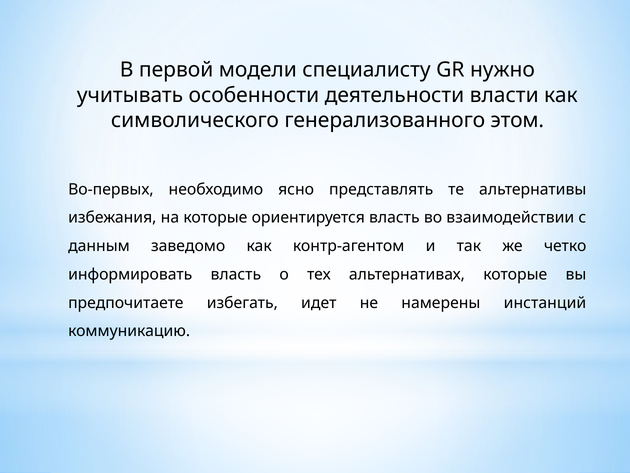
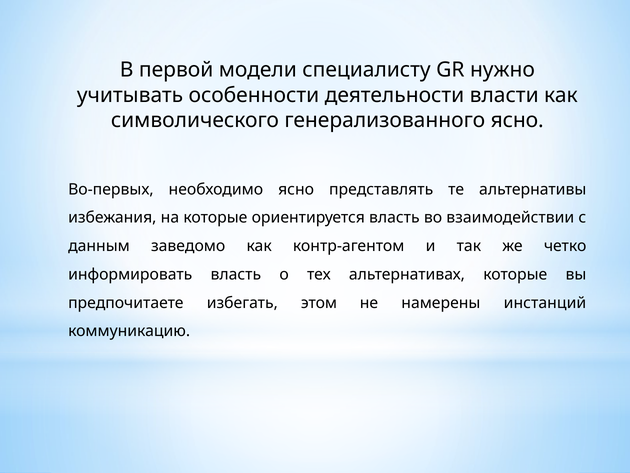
генерализованного этом: этом -> ясно (517, 120)
идет: идет -> этом (319, 303)
